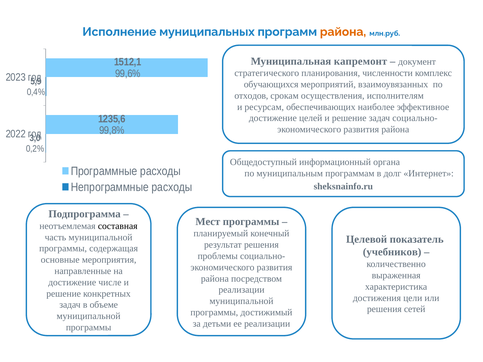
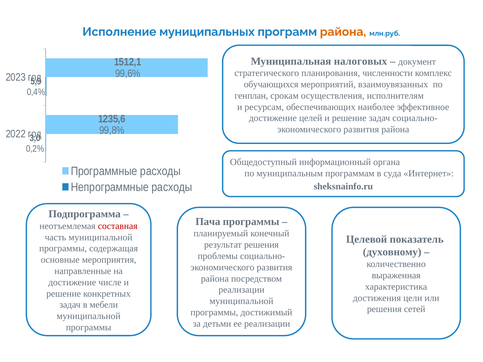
капремонт: капремонт -> налоговых (361, 61)
отходов: отходов -> генплан (251, 96)
долг: долг -> суда (392, 173)
Мест: Мест -> Пача (208, 222)
составная colour: black -> red (118, 226)
учебников: учебников -> духовному (392, 252)
объеме: объеме -> мебели (104, 305)
